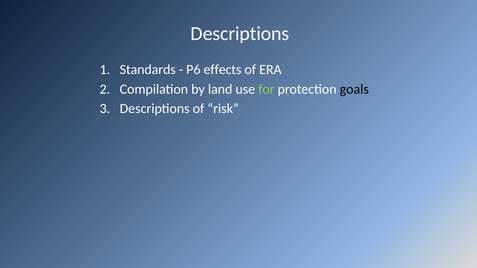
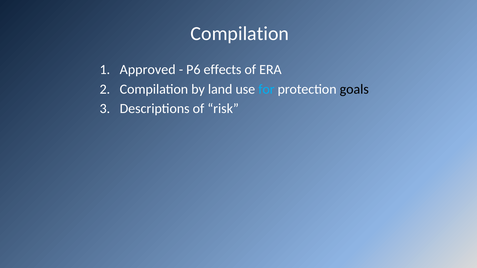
Descriptions: Descriptions -> Compilation (240, 34)
Standards: Standards -> Approved (148, 70)
for colour: light green -> light blue (266, 89)
